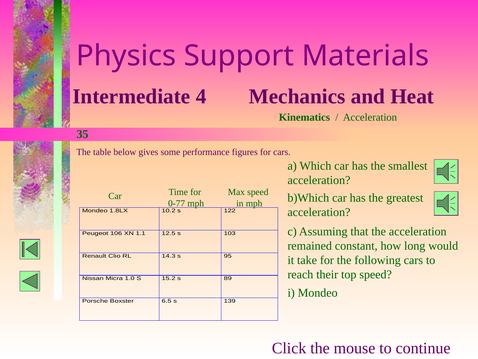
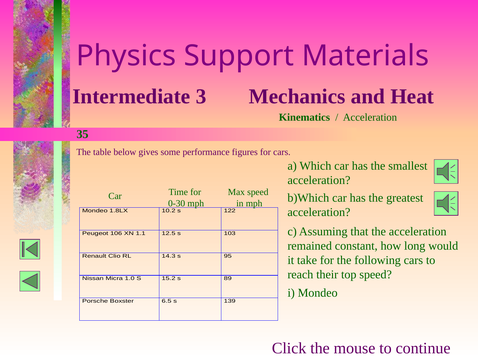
4: 4 -> 3 (201, 96)
0-77: 0-77 -> 0-30 (177, 203)
